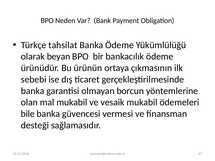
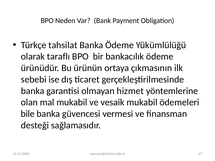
beyan: beyan -> taraflı (58, 57)
borcun: borcun -> hizmet (130, 91)
